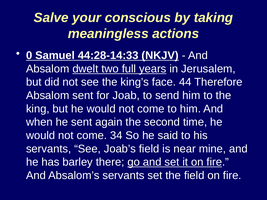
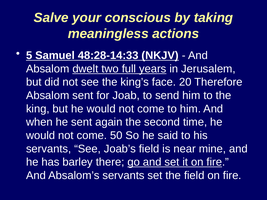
0: 0 -> 5 (29, 56)
44:28-14:33: 44:28-14:33 -> 48:28-14:33 (108, 56)
44: 44 -> 20 (185, 82)
34: 34 -> 50 (116, 136)
